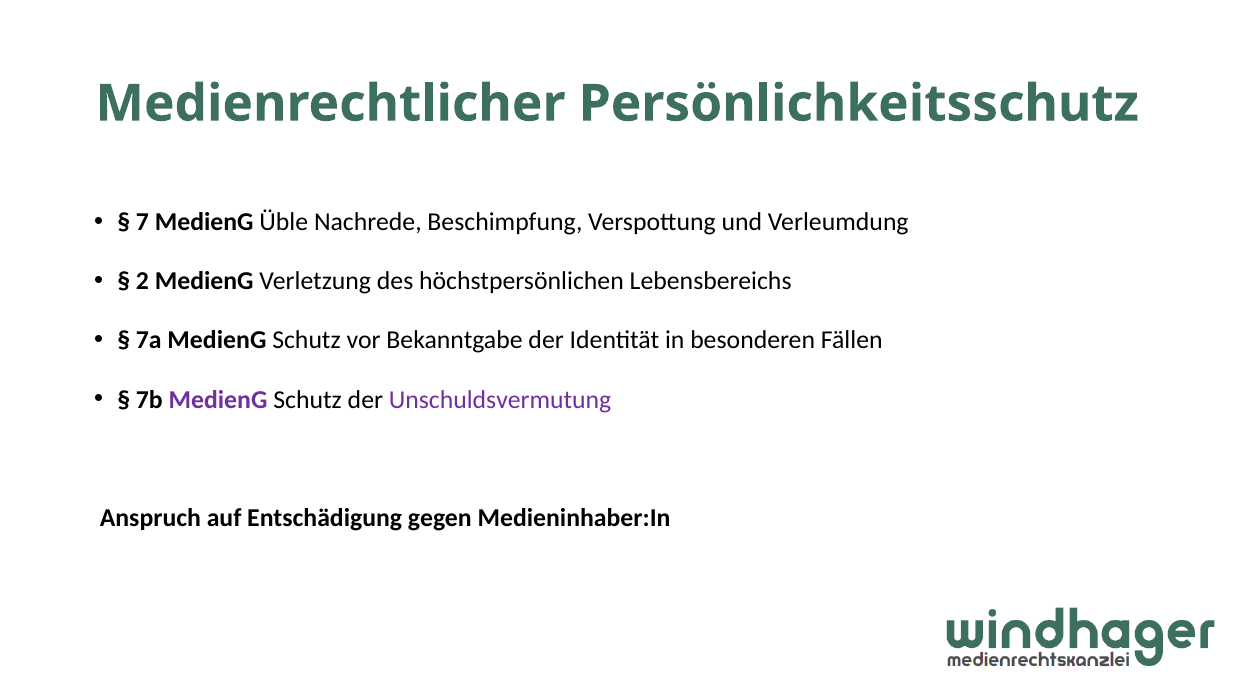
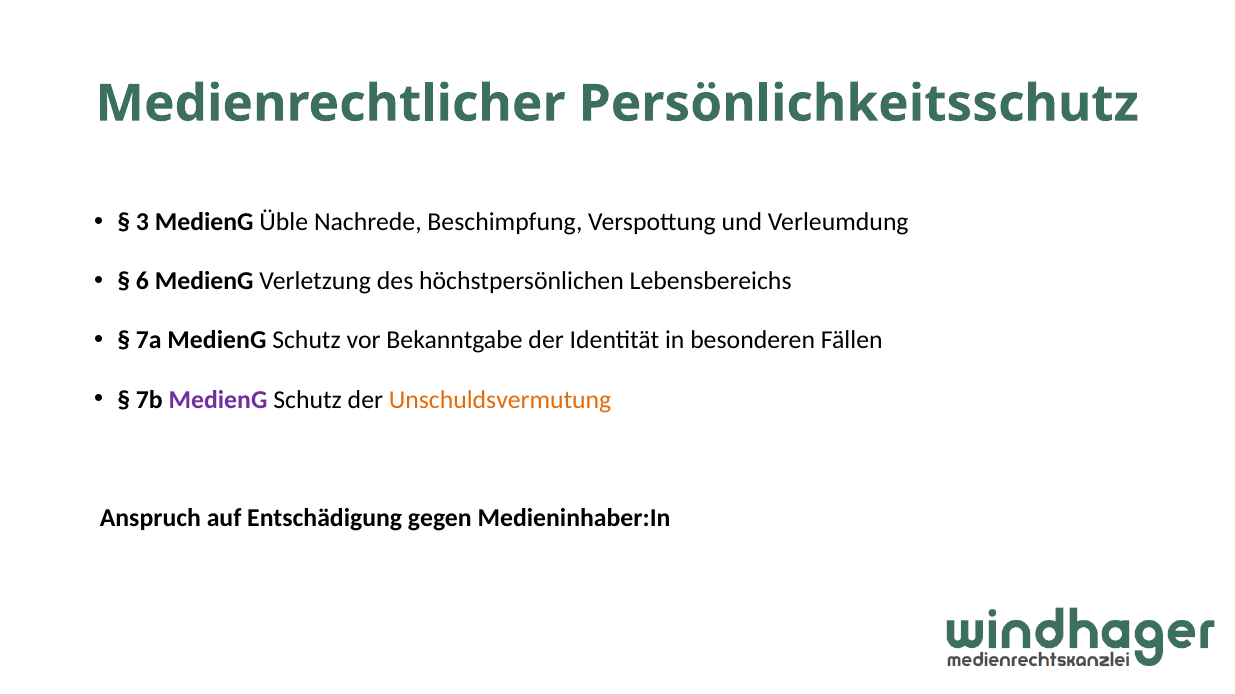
7: 7 -> 3 (142, 222)
2: 2 -> 6 (142, 282)
Unschuldsvermutung colour: purple -> orange (500, 400)
